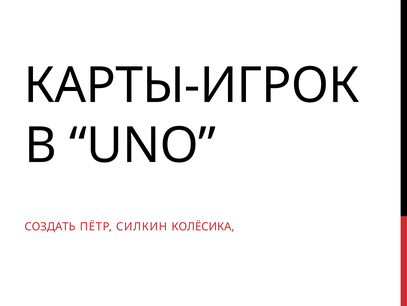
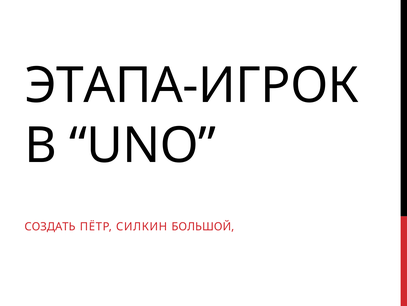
КАРТЫ-ИГРОК: КАРТЫ-ИГРОК -> ЭТАПА-ИГРОК (192, 86)
КОЛЁСИКА: КОЛЁСИКА -> БОЛЬШОЙ (203, 226)
